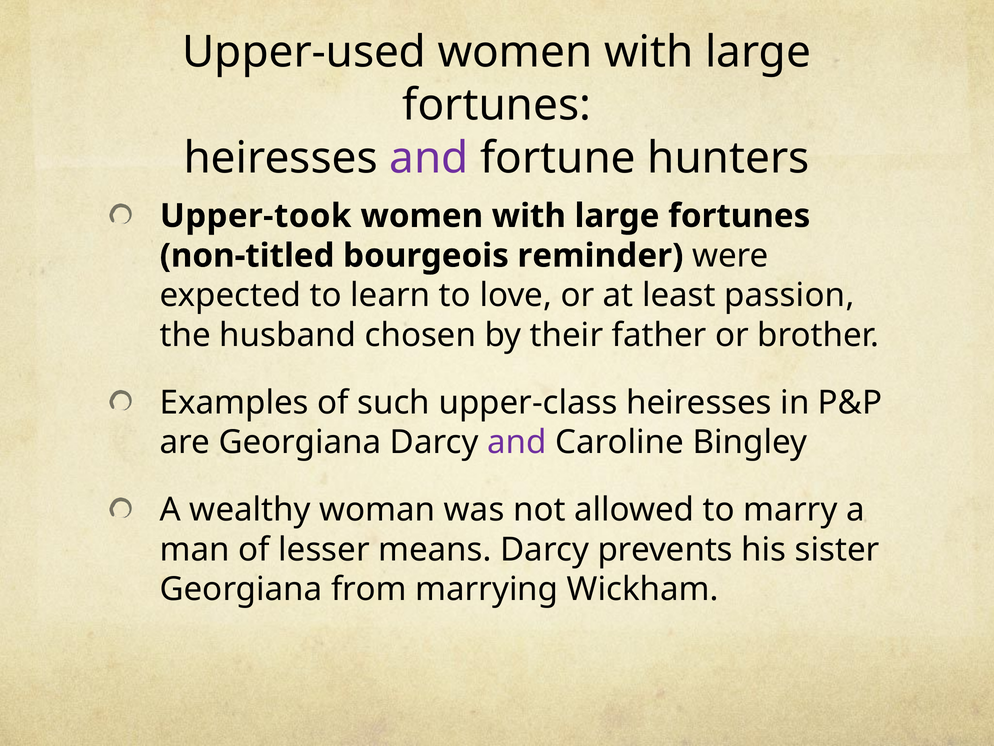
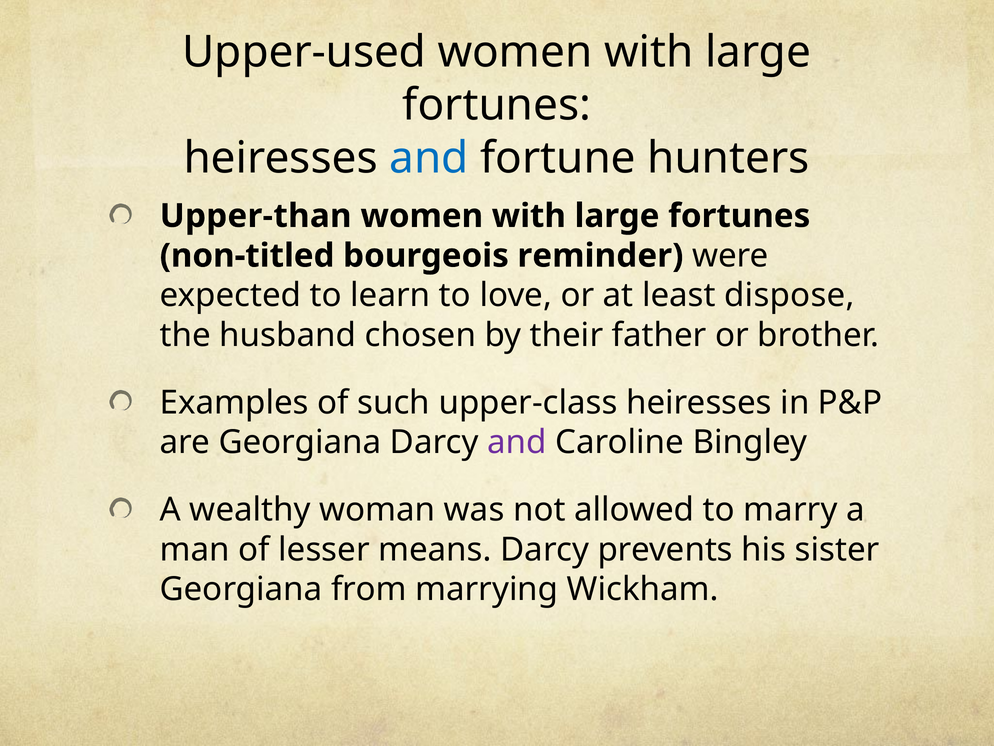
and colour: purple -> blue (429, 158)
Upper-took: Upper-took -> Upper-than (256, 216)
passion: passion -> dispose (789, 295)
